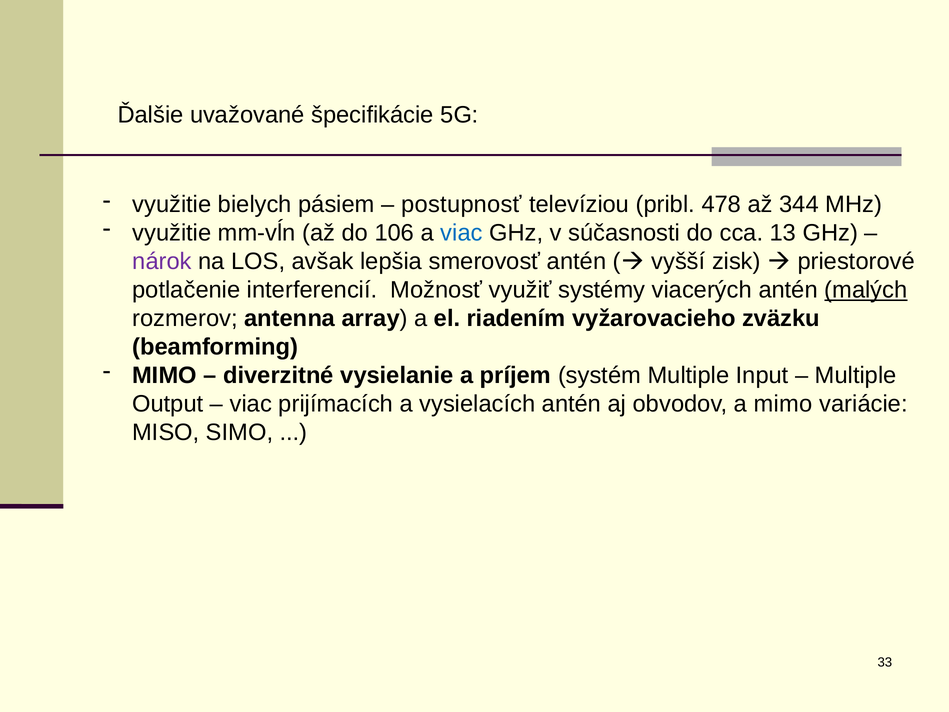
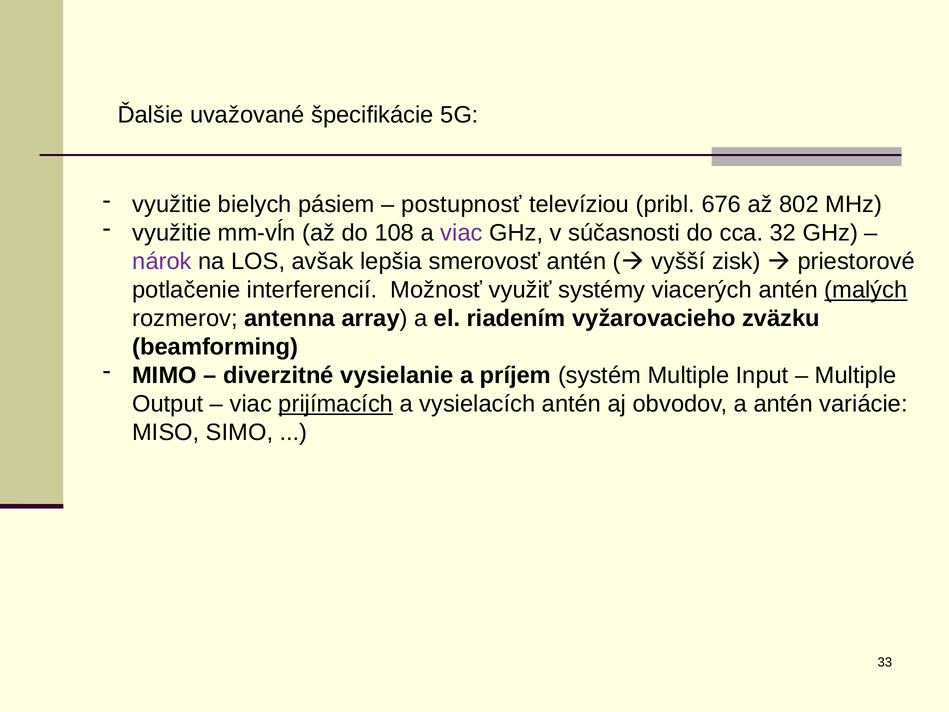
478: 478 -> 676 (721, 205)
344: 344 -> 802 (799, 205)
106: 106 -> 108 (394, 233)
viac colour: blue -> purple (461, 233)
13: 13 -> 32 (783, 233)
prijímacích underline: none -> present (336, 404)
a mimo: mimo -> antén (783, 404)
